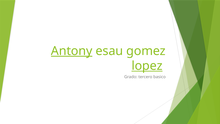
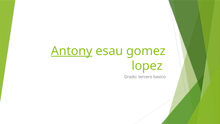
lopez underline: present -> none (147, 66)
